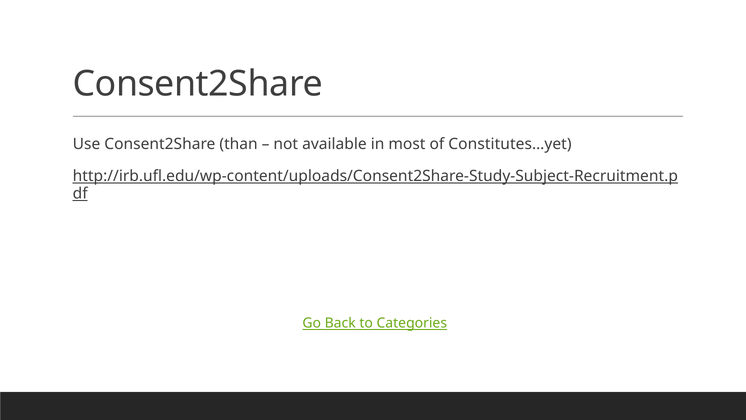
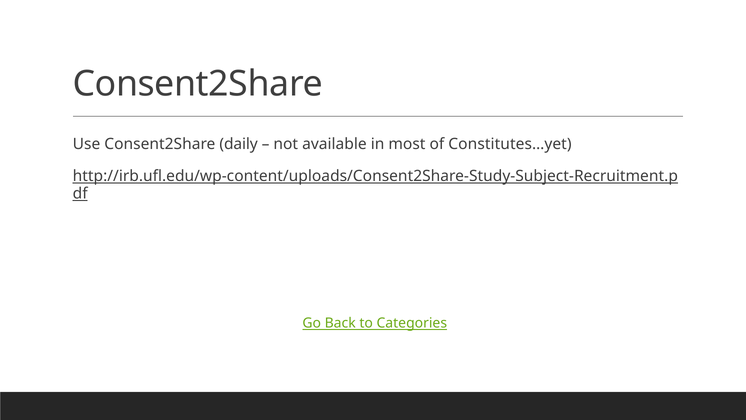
than: than -> daily (239, 144)
